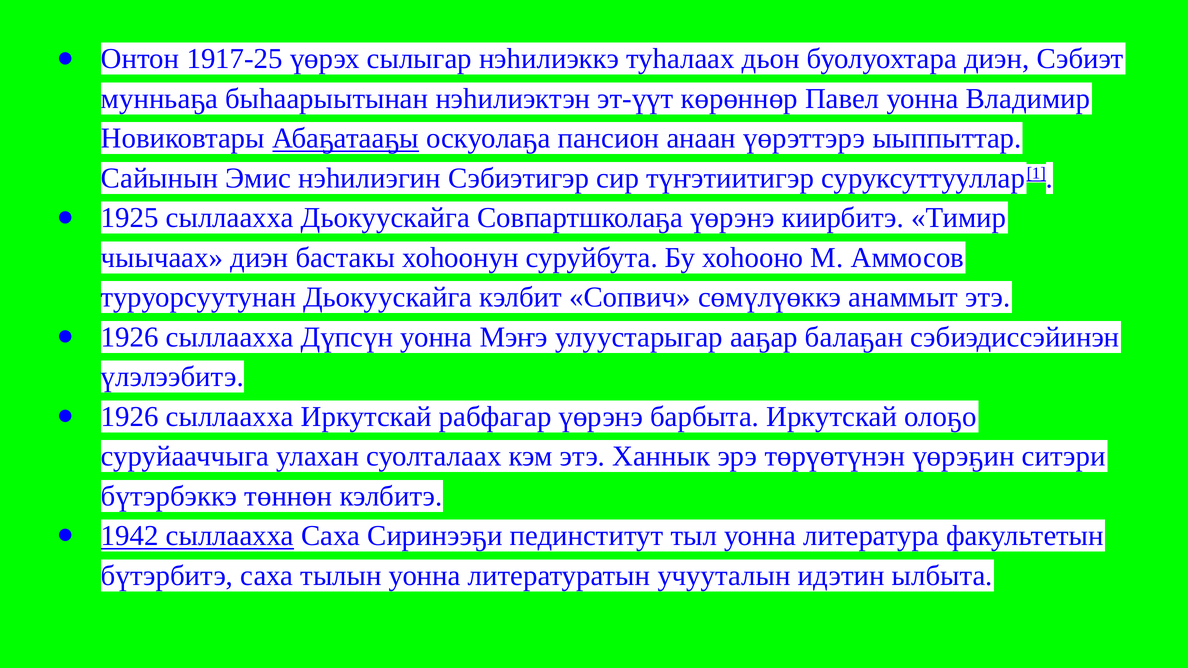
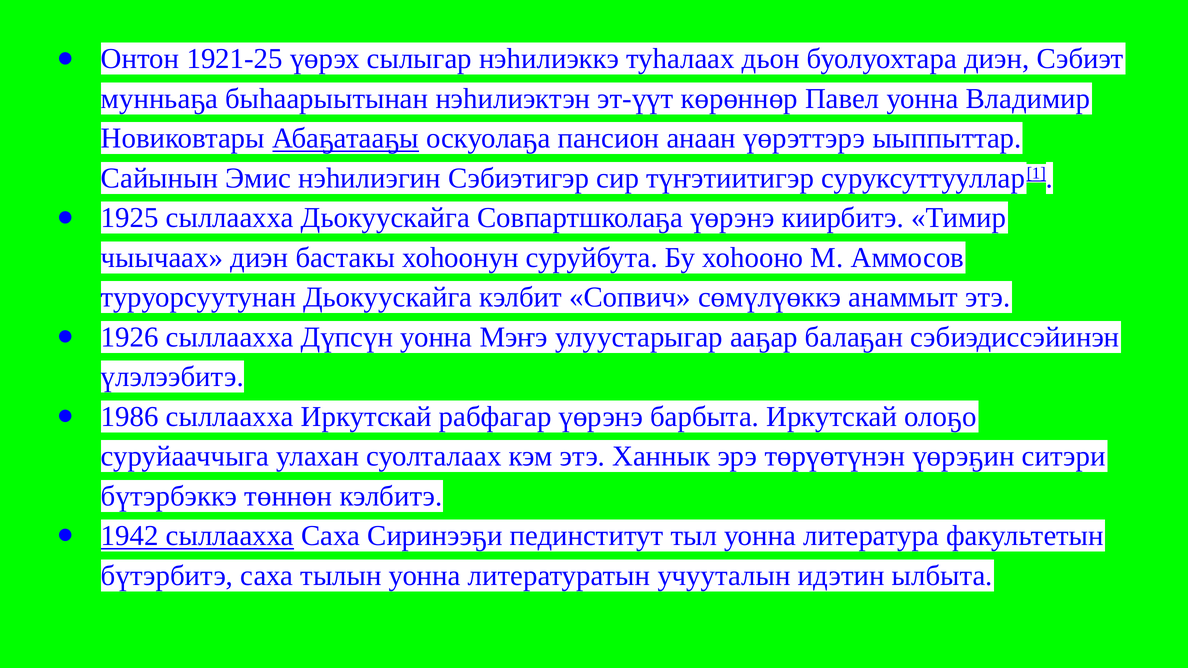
1917-25: 1917-25 -> 1921-25 (235, 59)
1926: 1926 -> 1986 (130, 417)
